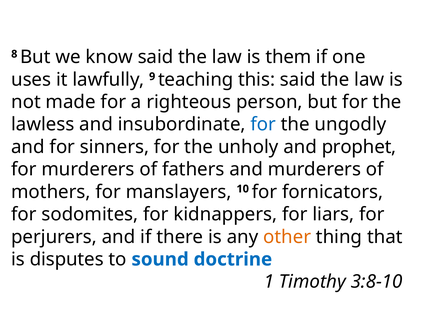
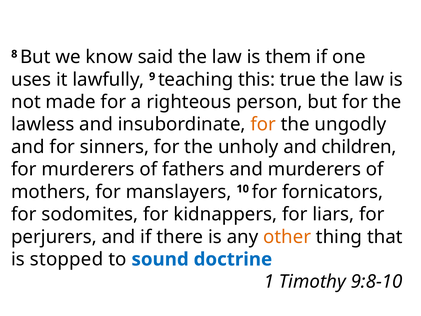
this said: said -> true (298, 79)
for colour: blue -> orange (263, 124)
prophet: prophet -> children (359, 147)
disputes: disputes -> stopped (67, 259)
3:8-10: 3:8-10 -> 9:8-10 (377, 282)
